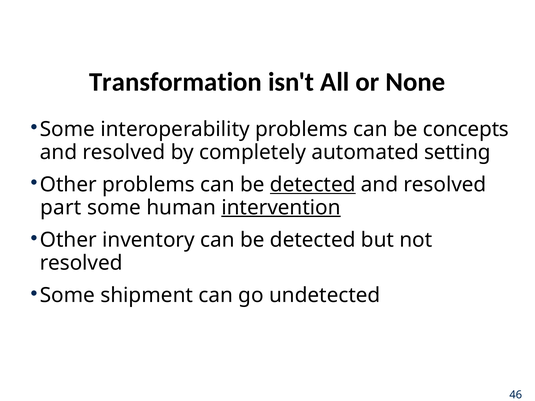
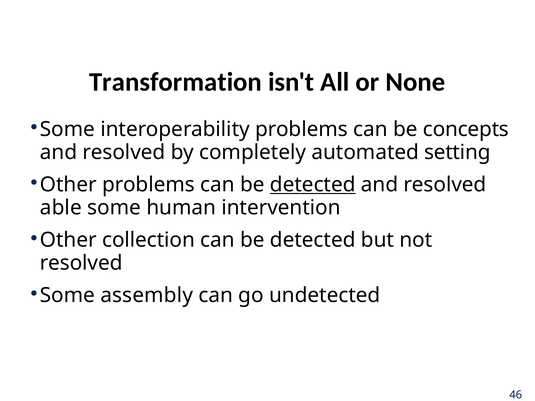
part: part -> able (61, 208)
intervention underline: present -> none (281, 208)
inventory: inventory -> collection (148, 240)
shipment: shipment -> assembly (147, 295)
